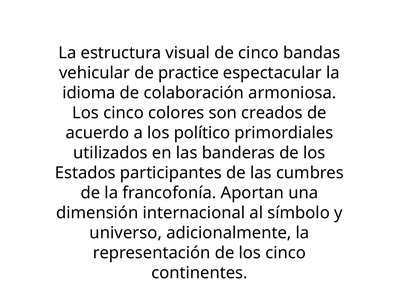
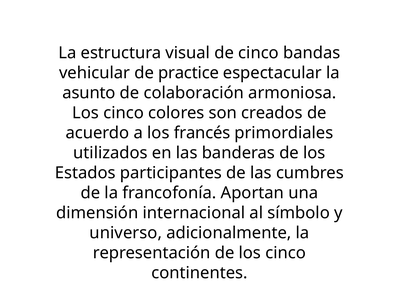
idioma: idioma -> asunto (89, 93)
político: político -> francés (202, 133)
